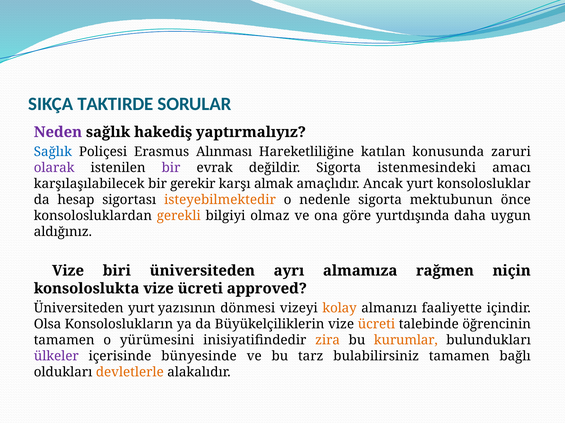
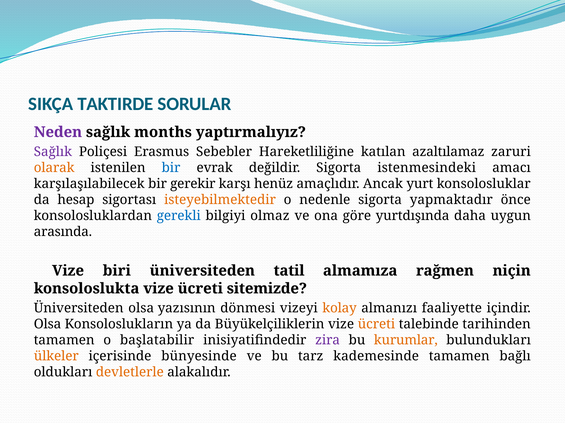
hakediş: hakediş -> months (163, 132)
Sağlık colour: blue -> purple (53, 152)
Alınması: Alınması -> Sebebler (224, 152)
konusunda: konusunda -> azaltılamaz (448, 152)
olarak colour: purple -> orange (54, 168)
bir colour: purple -> blue (171, 168)
almak: almak -> henüz (274, 184)
mektubunun: mektubunun -> yapmaktadır (451, 200)
gerekli colour: orange -> blue (179, 216)
aldığınız: aldığınız -> arasında (63, 232)
ayrı: ayrı -> tatil (289, 271)
approved: approved -> sitemizde (267, 289)
Üniversiteden yurt: yurt -> olsa (141, 309)
öğrencinin: öğrencinin -> tarihinden (497, 325)
yürümesini: yürümesini -> başlatabilir (157, 341)
zira colour: orange -> purple (328, 341)
ülkeler colour: purple -> orange (56, 357)
bulabilirsiniz: bulabilirsiniz -> kademesinde (376, 357)
